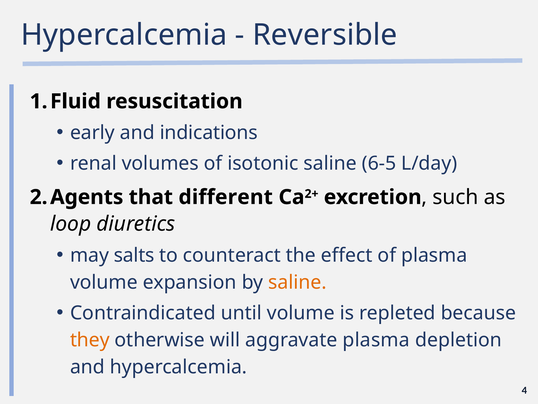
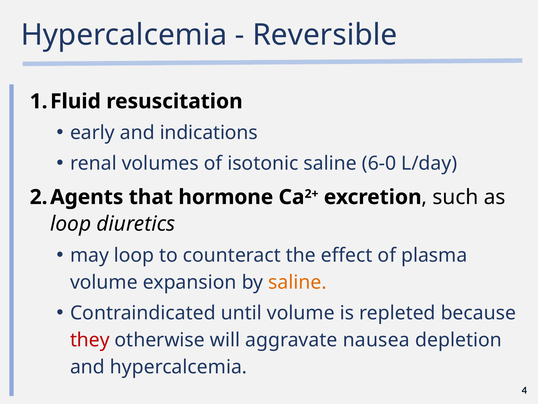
6-5: 6-5 -> 6-0 (379, 163)
different: different -> hormone (226, 197)
may salts: salts -> loop (134, 255)
they colour: orange -> red (90, 340)
aggravate plasma: plasma -> nausea (376, 340)
